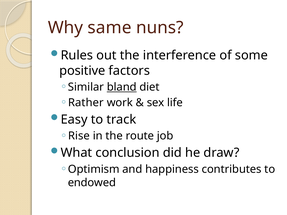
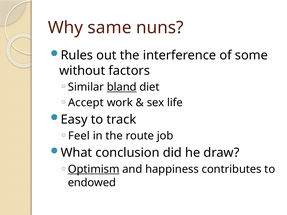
positive: positive -> without (82, 71)
Rather: Rather -> Accept (86, 103)
Rise: Rise -> Feel (79, 136)
Optimism underline: none -> present (94, 169)
